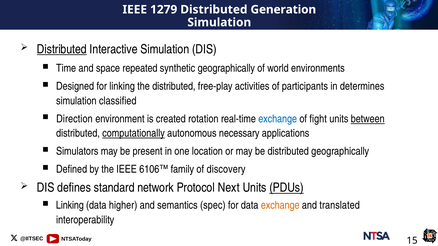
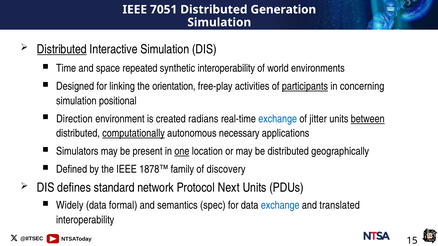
1279: 1279 -> 7051 (164, 10)
synthetic geographically: geographically -> interoperability (226, 68)
the distributed: distributed -> orientation (174, 86)
participants underline: none -> present (305, 86)
determines: determines -> concerning (362, 86)
classified: classified -> positional (118, 101)
rotation: rotation -> radians (203, 119)
fight: fight -> jitter (318, 119)
one underline: none -> present (182, 152)
6106™: 6106™ -> 1878™ (154, 170)
PDUs underline: present -> none (287, 188)
Linking: Linking -> Widely (70, 206)
higher: higher -> formal (123, 206)
exchange colour: orange -> blue (280, 206)
